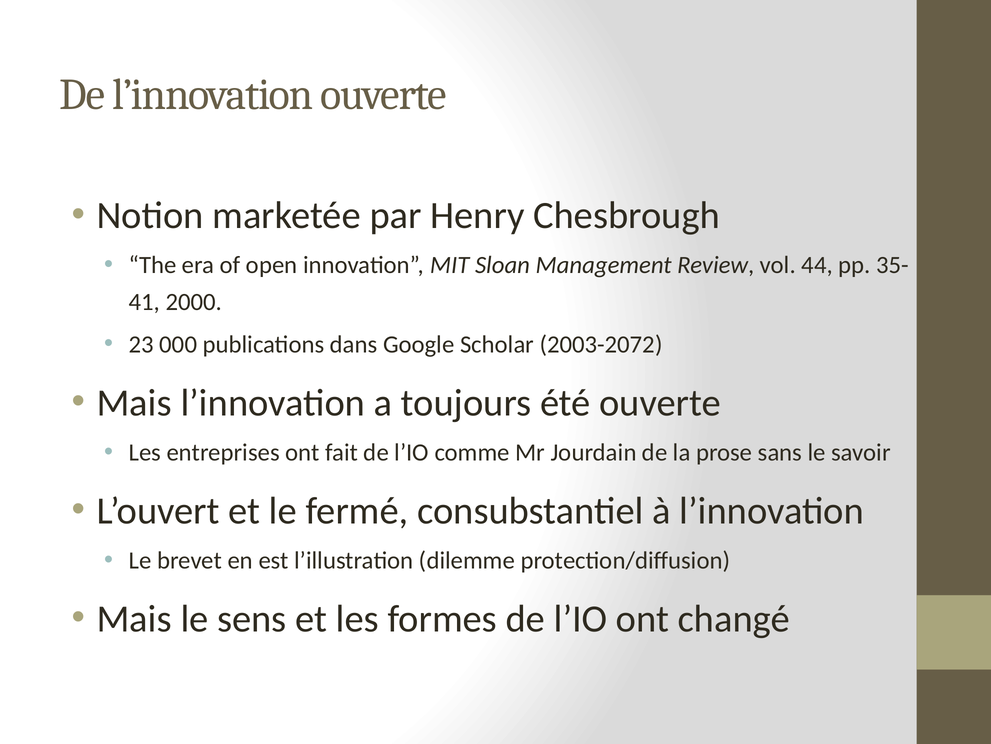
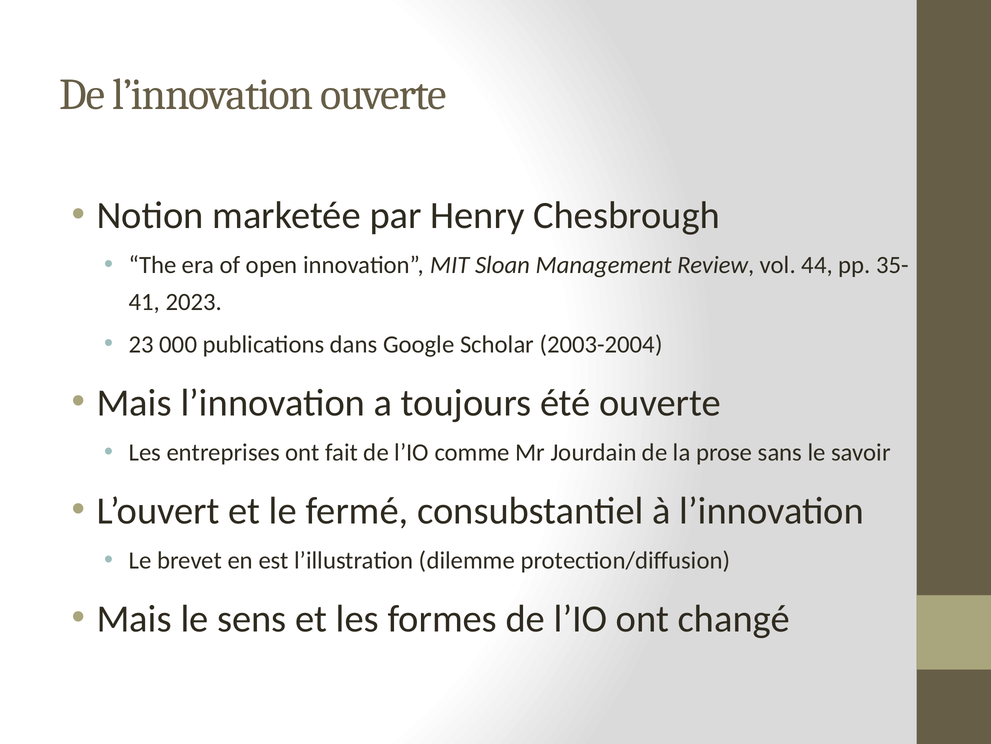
2000: 2000 -> 2023 (194, 302)
2003-2072: 2003-2072 -> 2003-2004 (601, 344)
